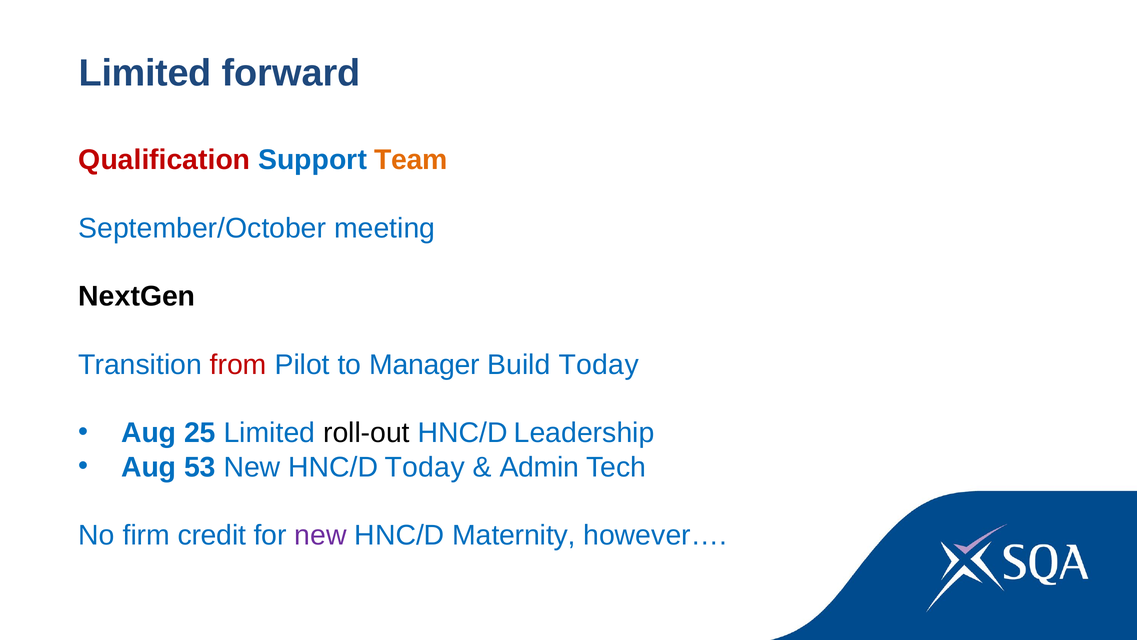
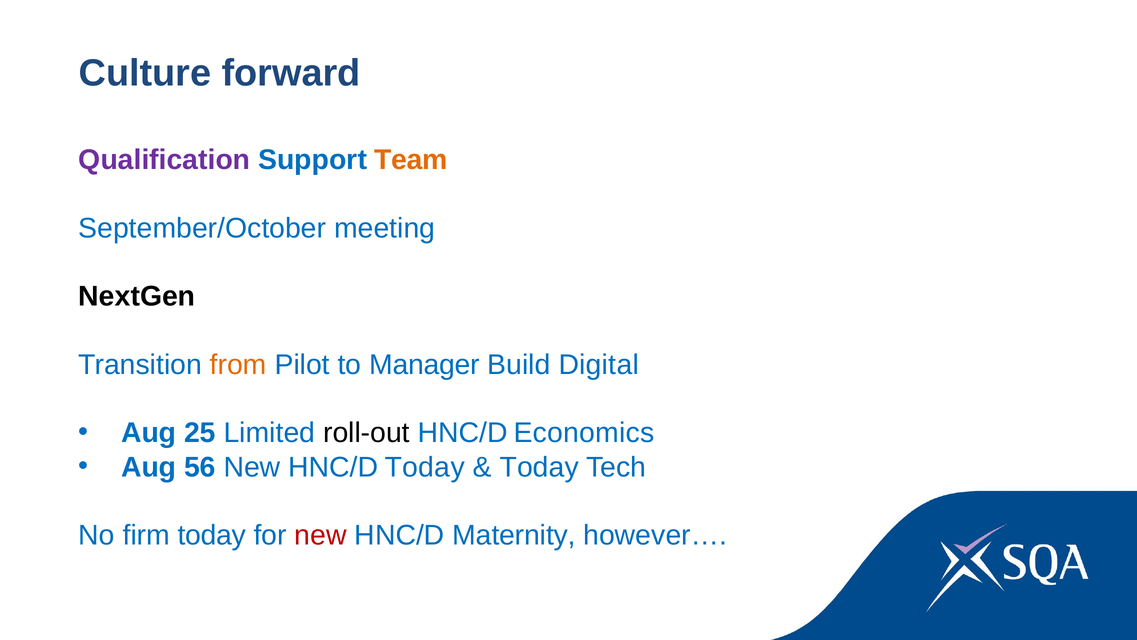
Limited: Limited -> Culture (145, 73)
Qualification colour: red -> purple (164, 160)
from colour: red -> orange (238, 364)
Build Today: Today -> Digital (599, 364)
Leadership: Leadership -> Economics (584, 433)
53: 53 -> 56 (200, 467)
Admin: Admin -> Today (539, 467)
firm credit: credit -> today (212, 535)
new colour: purple -> red (320, 535)
